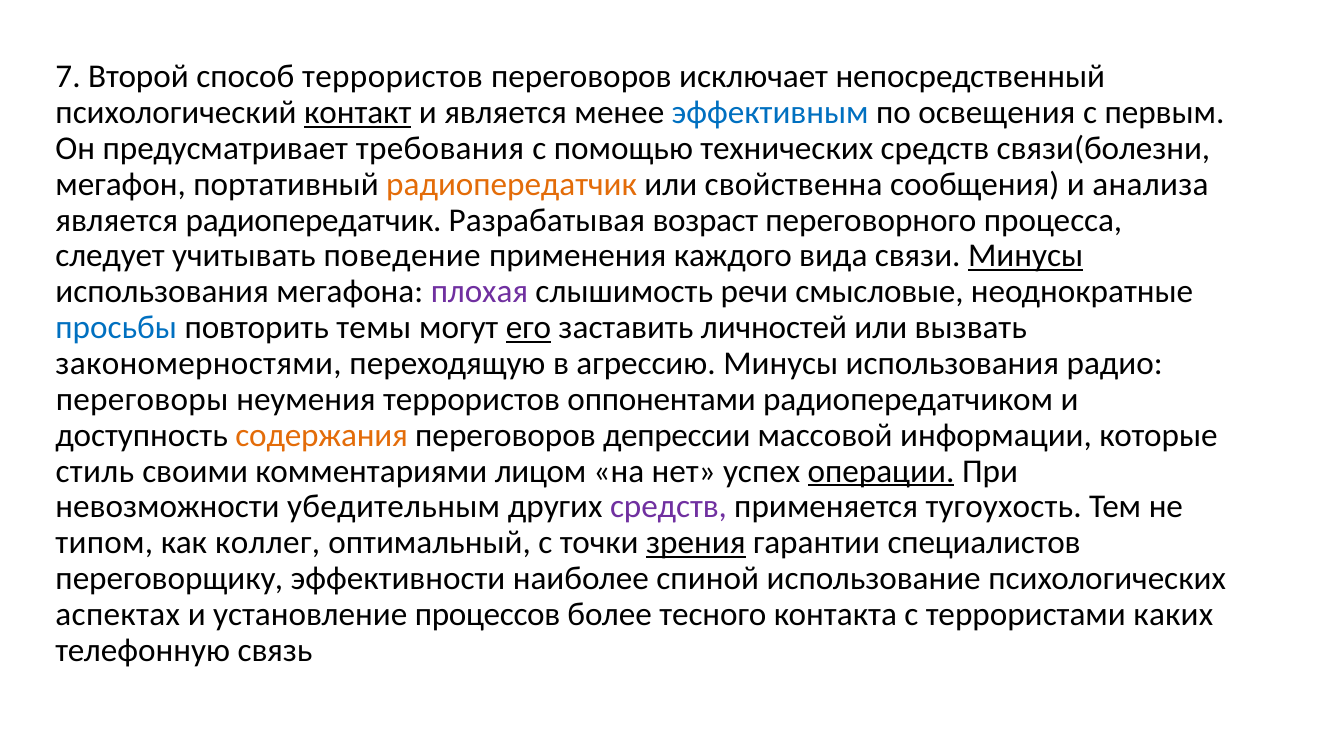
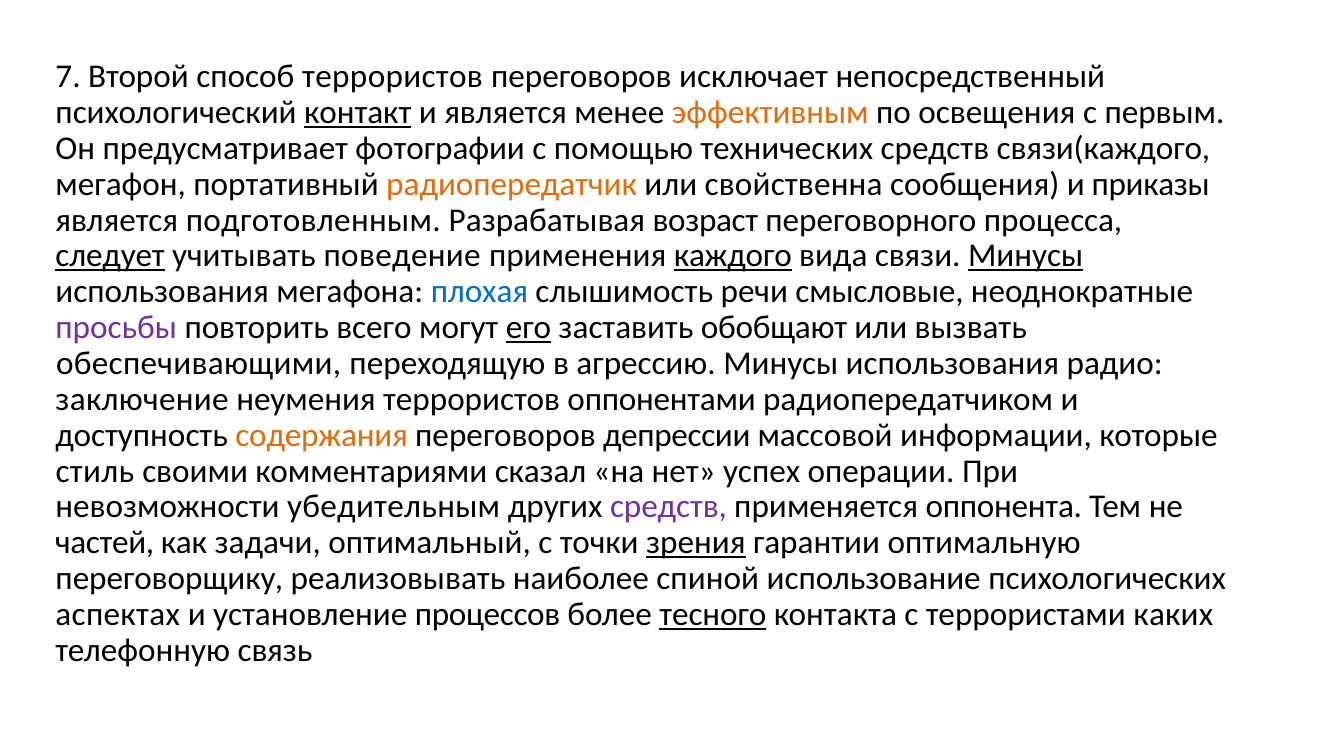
эффективным colour: blue -> orange (770, 113)
требования: требования -> фотографии (440, 148)
связи(болезни: связи(болезни -> связи(каждого (1103, 148)
анализа: анализа -> приказы (1151, 184)
является радиопередатчик: радиопередатчик -> подготовленным (313, 220)
следует underline: none -> present (110, 256)
каждого underline: none -> present (733, 256)
плохая colour: purple -> blue (479, 292)
просьбы colour: blue -> purple (116, 328)
темы: темы -> всего (374, 328)
личностей: личностей -> обобщают (774, 328)
закономерностями: закономерностями -> обеспечивающими (199, 364)
переговоры: переговоры -> заключение (142, 399)
лицом: лицом -> сказал (541, 471)
операции underline: present -> none (881, 471)
тугоухость: тугоухость -> оппонента (1004, 507)
типом: типом -> частей (105, 543)
коллег: коллег -> задачи (268, 543)
специалистов: специалистов -> оптимальную (984, 543)
эффективности: эффективности -> реализовывать (398, 579)
тесного underline: none -> present (713, 614)
